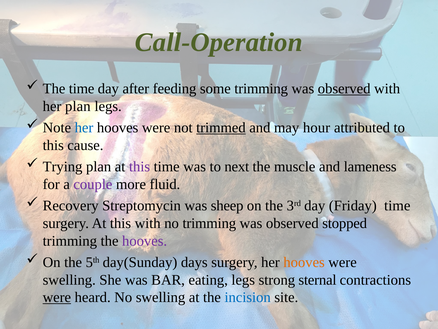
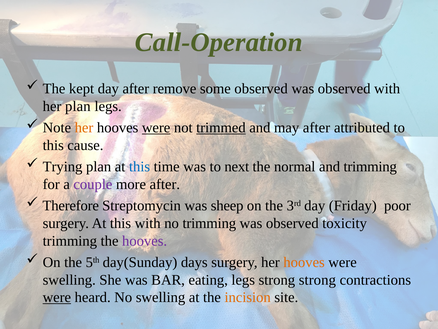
The time: time -> kept (82, 89)
feeding: feeding -> remove (175, 89)
some trimming: trimming -> observed (261, 89)
observed underline: present -> none (344, 89)
her colour: blue -> orange (84, 128)
were underline: none -> present (156, 128)
may hour: hour -> after (317, 128)
this colour: purple -> blue (140, 167)
muscle: muscle -> normal (295, 167)
and lameness: lameness -> trimming (370, 167)
more fluid: fluid -> after (165, 184)
Recovery: Recovery -> Therefore (71, 205)
Friday time: time -> poor (397, 205)
stopped: stopped -> toxicity (345, 223)
strong sternal: sternal -> strong (317, 279)
incision colour: blue -> orange (248, 297)
